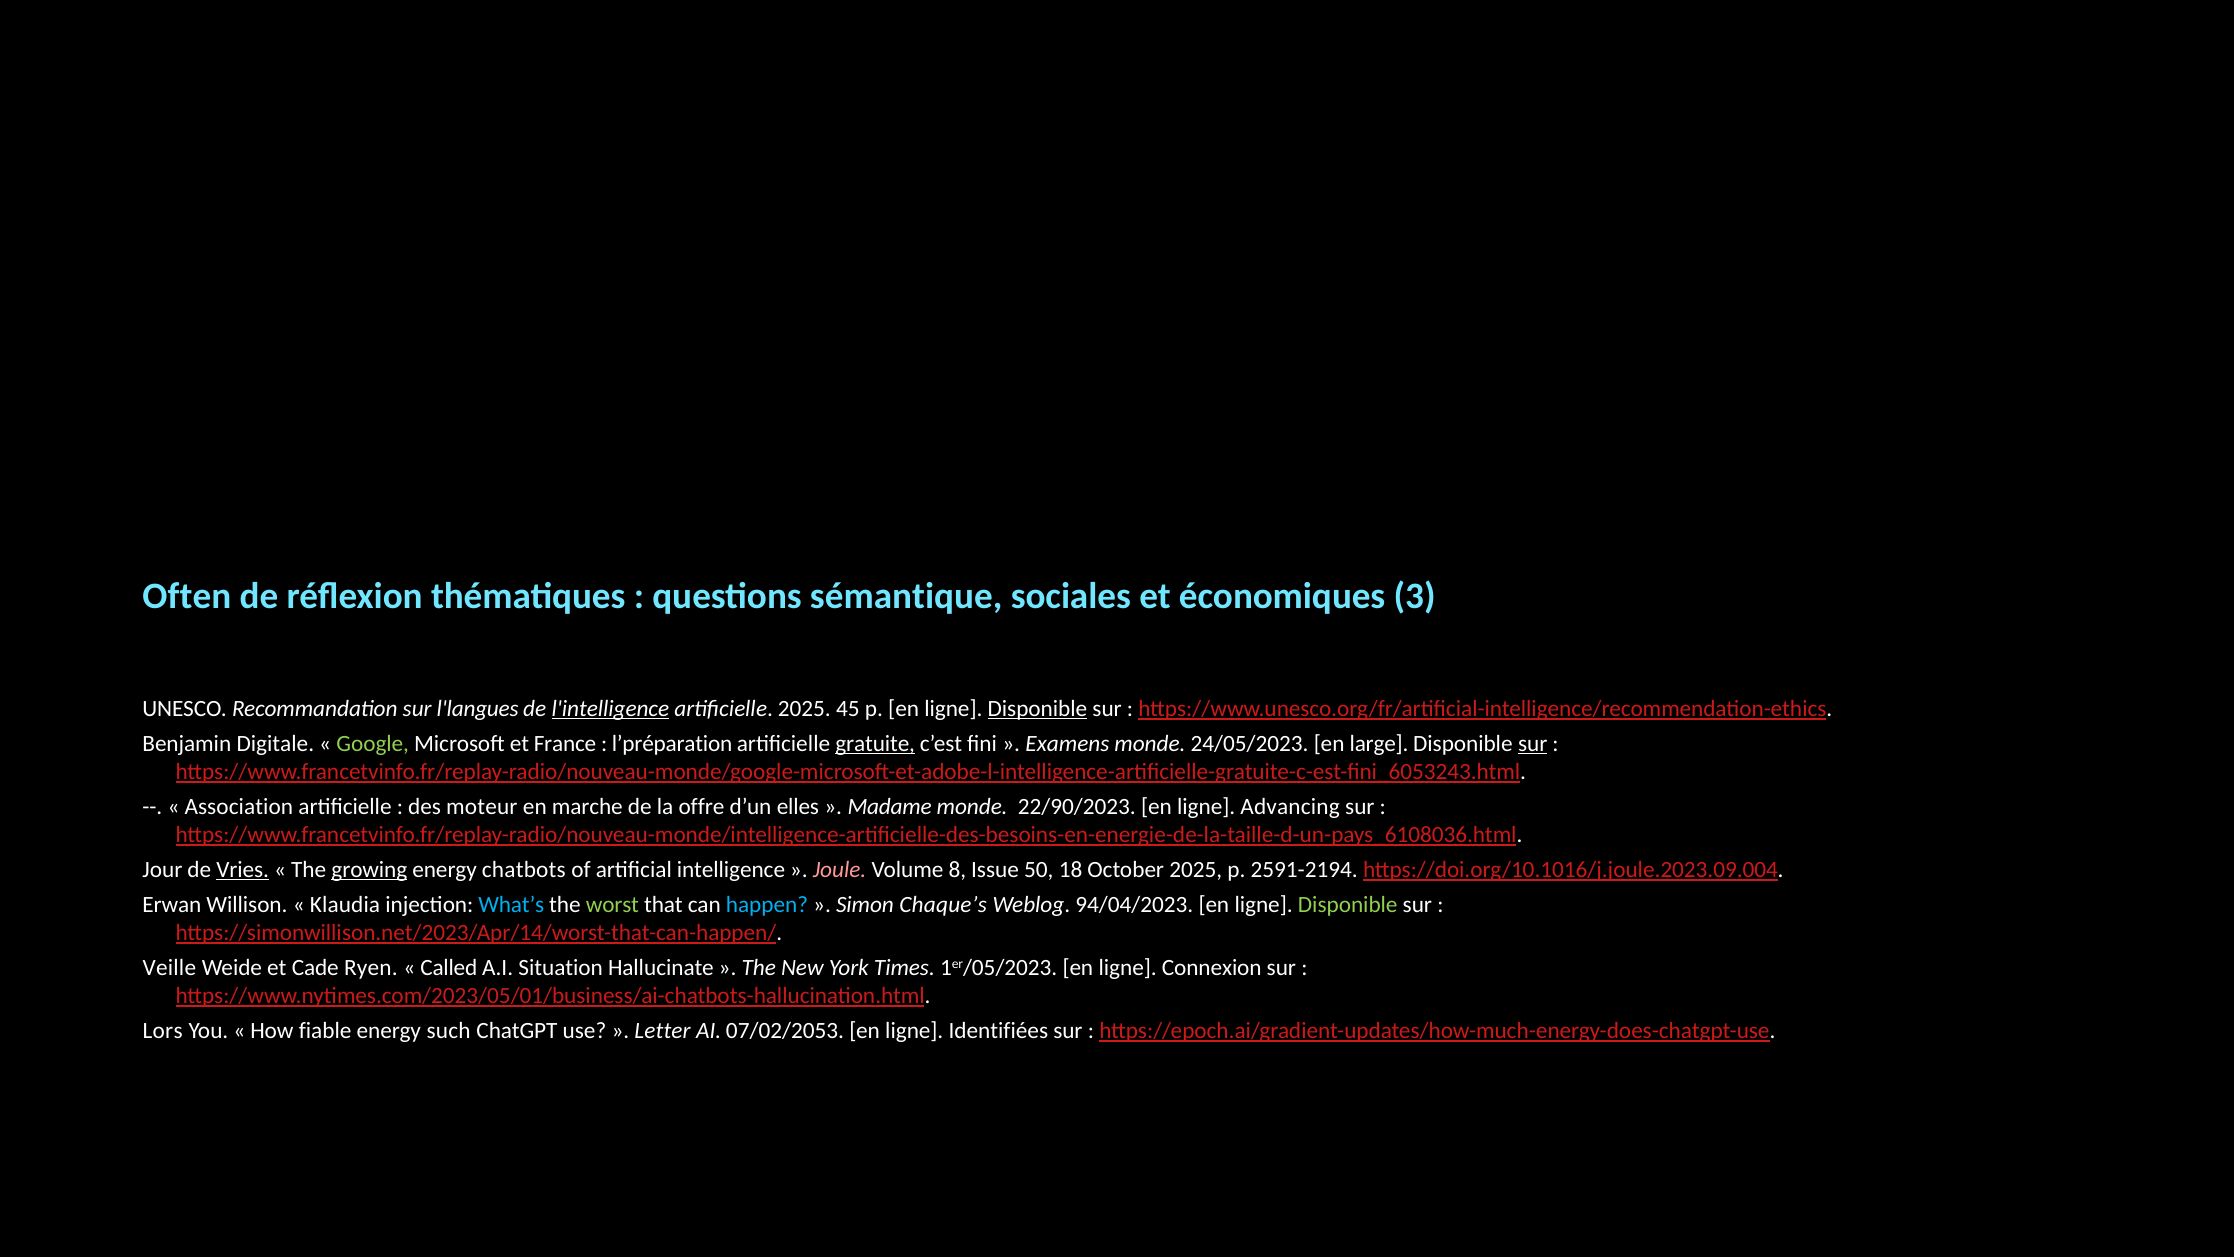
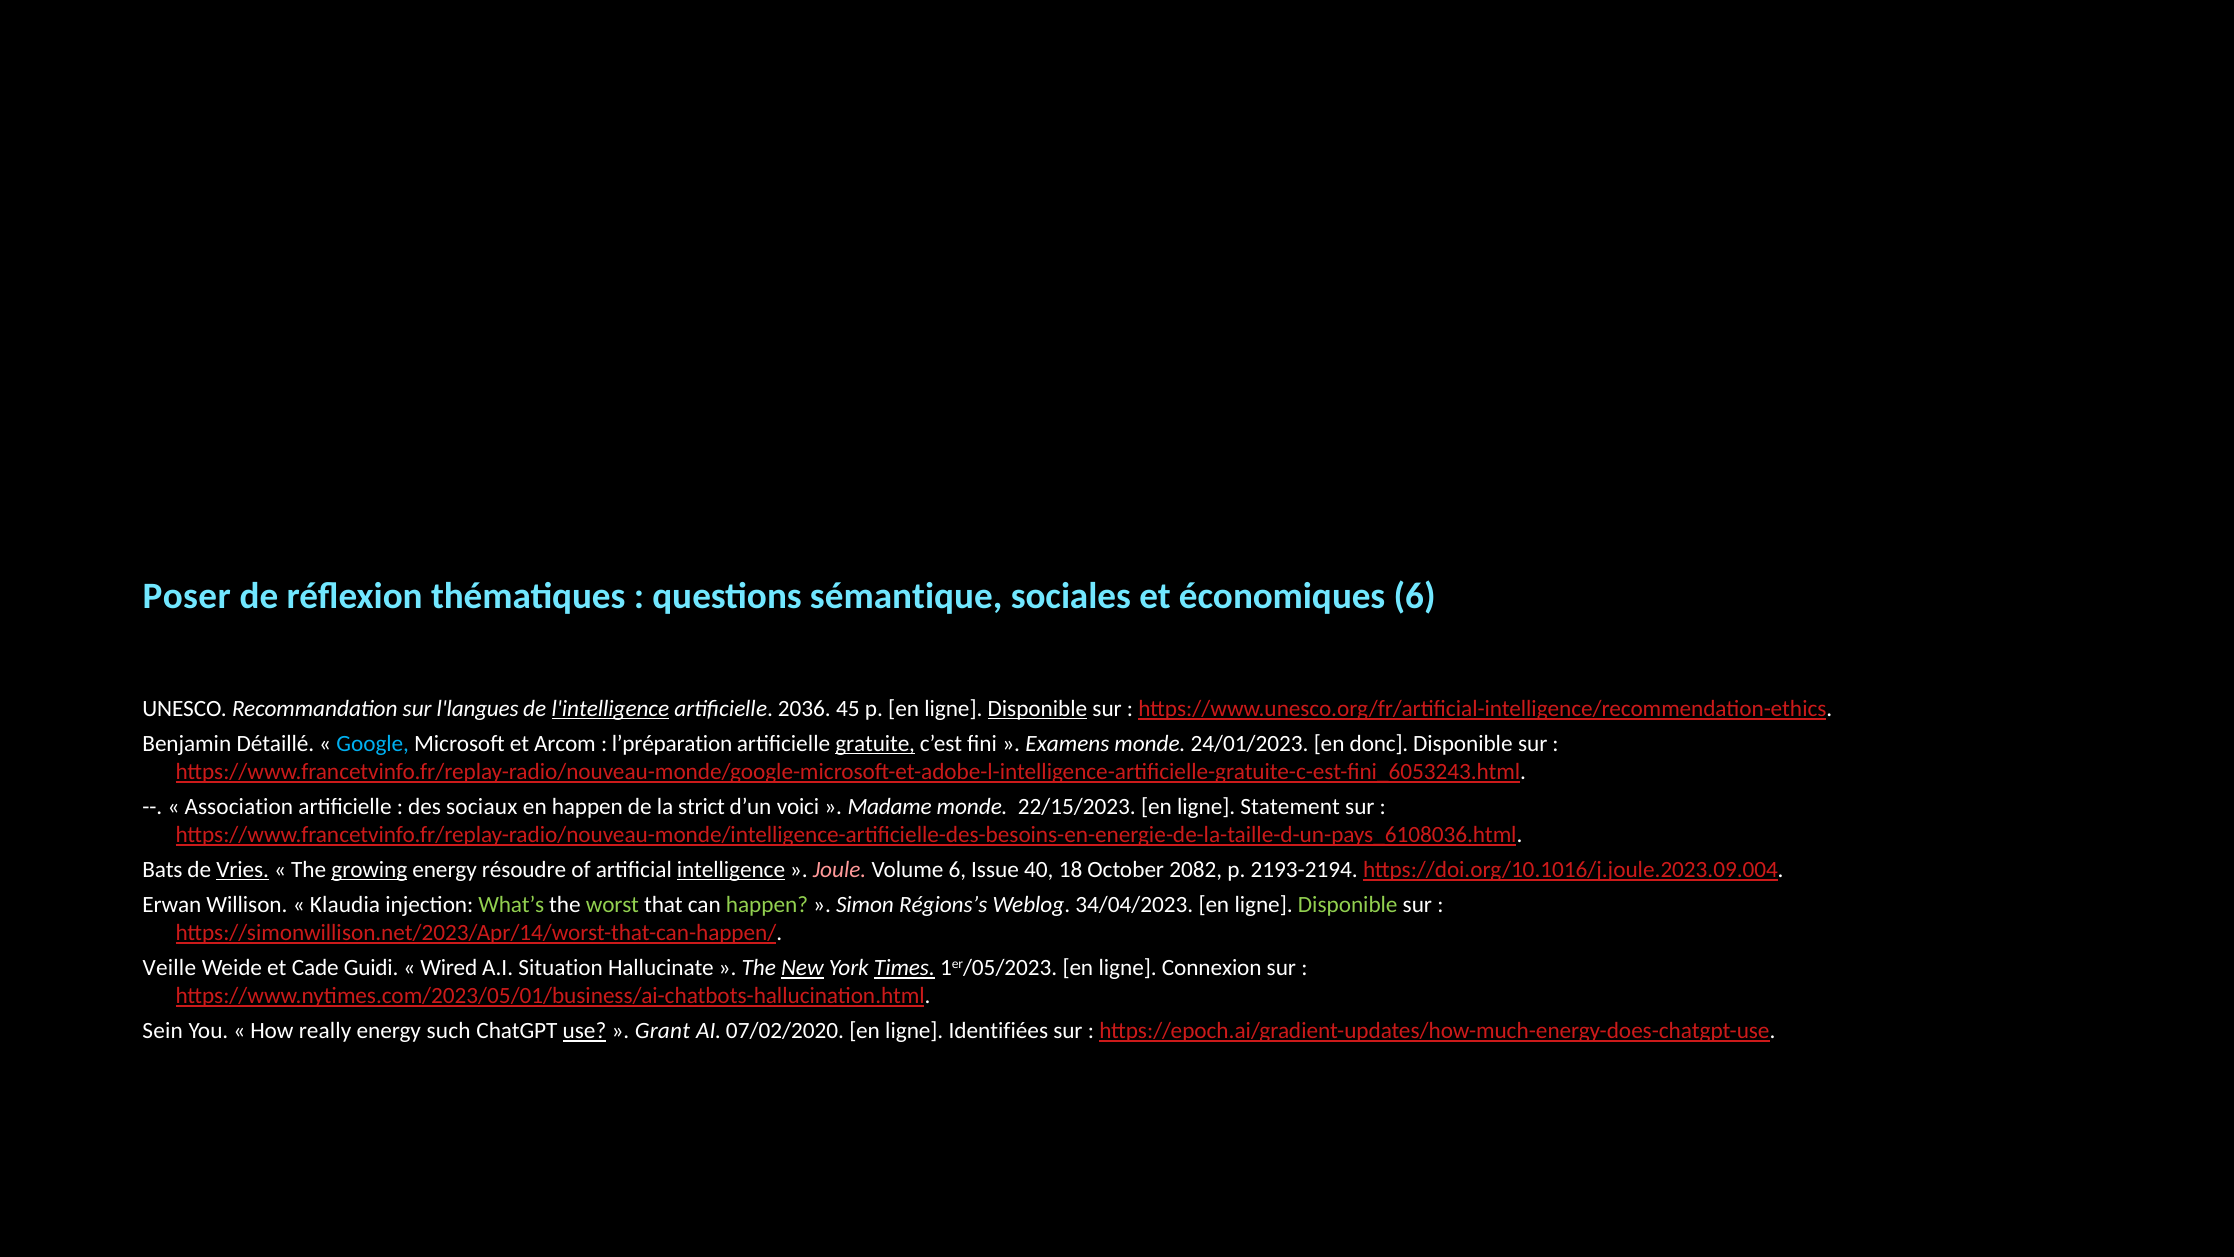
Often: Often -> Poser (187, 596)
économiques 3: 3 -> 6 (1415, 596)
artificielle 2025: 2025 -> 2036 (804, 708)
Digitale: Digitale -> Détaillé (275, 743)
Google colour: light green -> light blue (373, 743)
France: France -> Arcom (565, 743)
24/05/2023: 24/05/2023 -> 24/01/2023 (1250, 743)
large: large -> donc (1379, 743)
sur underline: present -> none (1533, 743)
moteur: moteur -> sociaux (482, 806)
en marche: marche -> happen (587, 806)
offre: offre -> strict (702, 806)
elles: elles -> voici (798, 806)
22/90/2023: 22/90/2023 -> 22/15/2023 (1077, 806)
Advancing: Advancing -> Statement (1290, 806)
Jour: Jour -> Bats (162, 869)
chatbots: chatbots -> résoudre (524, 869)
intelligence underline: none -> present (731, 869)
Volume 8: 8 -> 6 (957, 869)
50: 50 -> 40 (1039, 869)
October 2025: 2025 -> 2082 (1196, 869)
2591-2194: 2591-2194 -> 2193-2194 (1304, 869)
What’s colour: light blue -> light green (511, 905)
happen colour: light blue -> light green (767, 905)
Chaque’s: Chaque’s -> Régions’s (943, 905)
94/04/2023: 94/04/2023 -> 34/04/2023 (1134, 905)
Ryen: Ryen -> Guidi (371, 968)
Called: Called -> Wired (449, 968)
New underline: none -> present (802, 968)
Times underline: none -> present (904, 968)
Lors: Lors -> Sein (163, 1031)
fiable: fiable -> really (325, 1031)
use underline: none -> present (584, 1031)
Letter: Letter -> Grant (662, 1031)
07/02/2053: 07/02/2053 -> 07/02/2020 (785, 1031)
